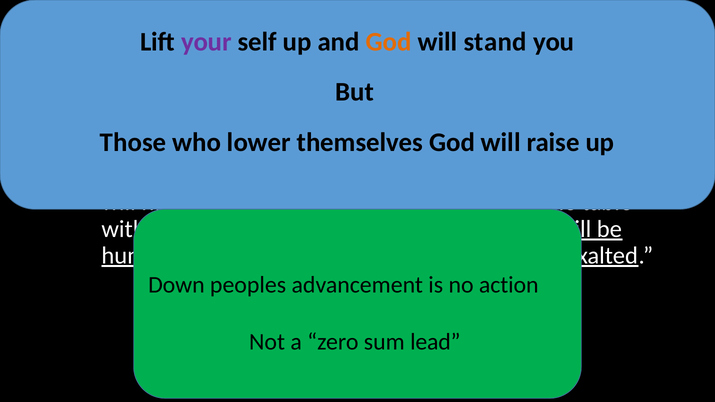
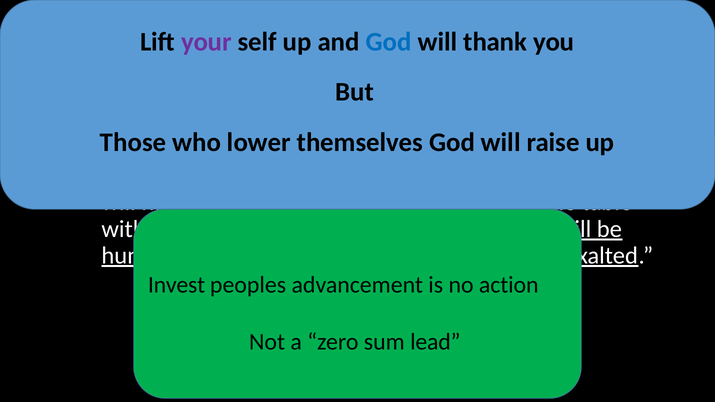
God colour: orange -> blue (389, 42)
stand: stand -> thank (495, 42)
Down: Down -> Invest (177, 285)
